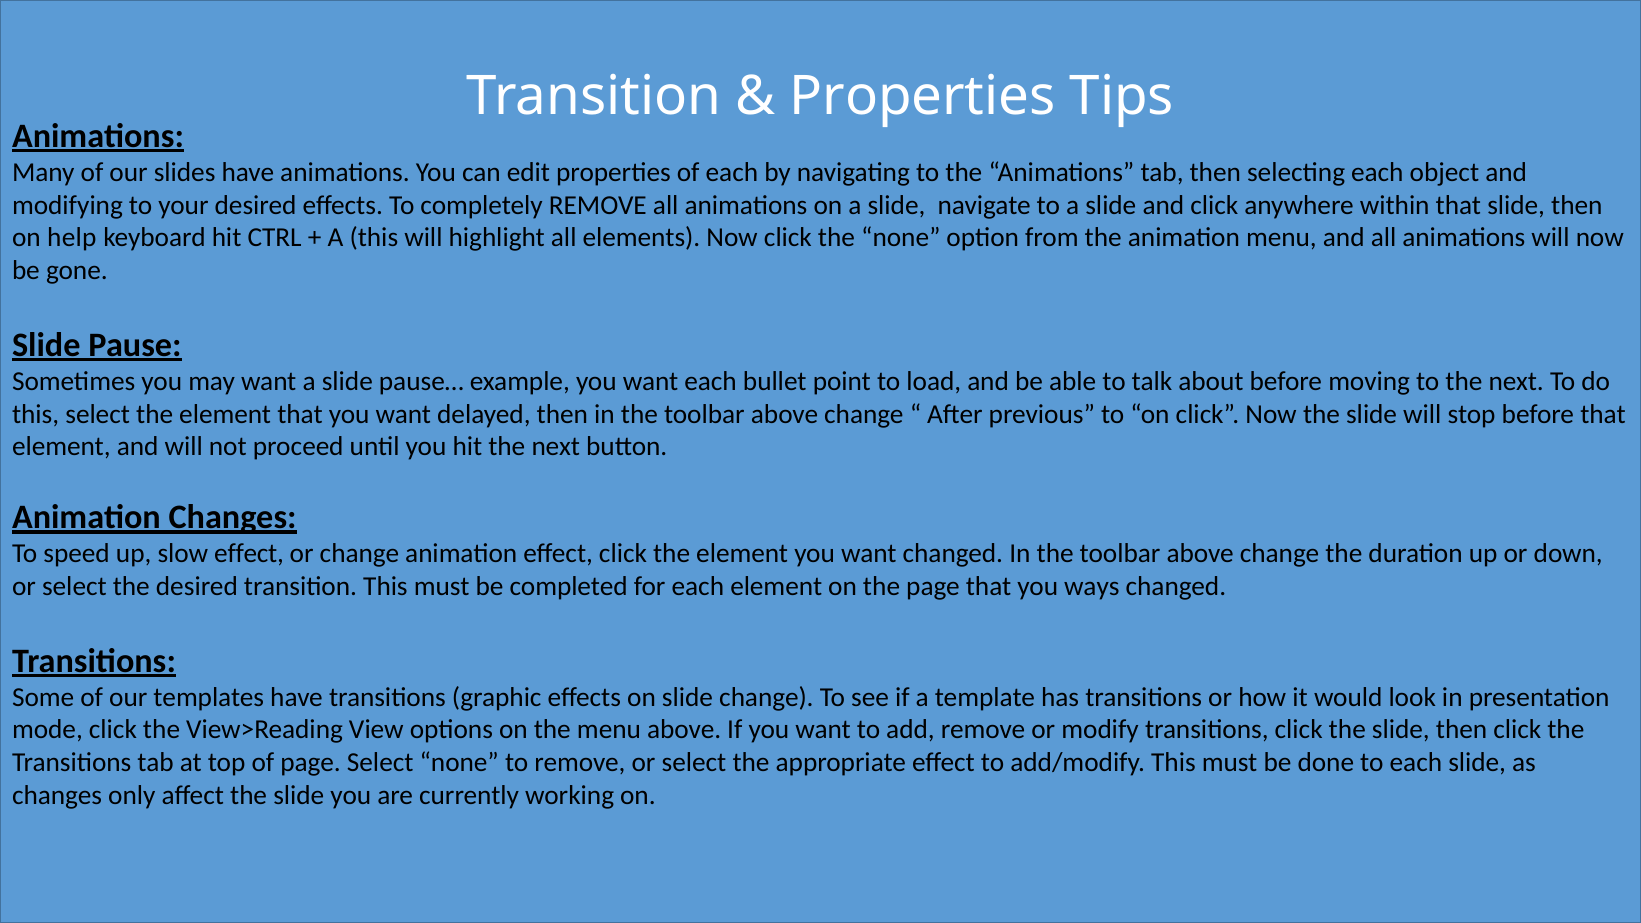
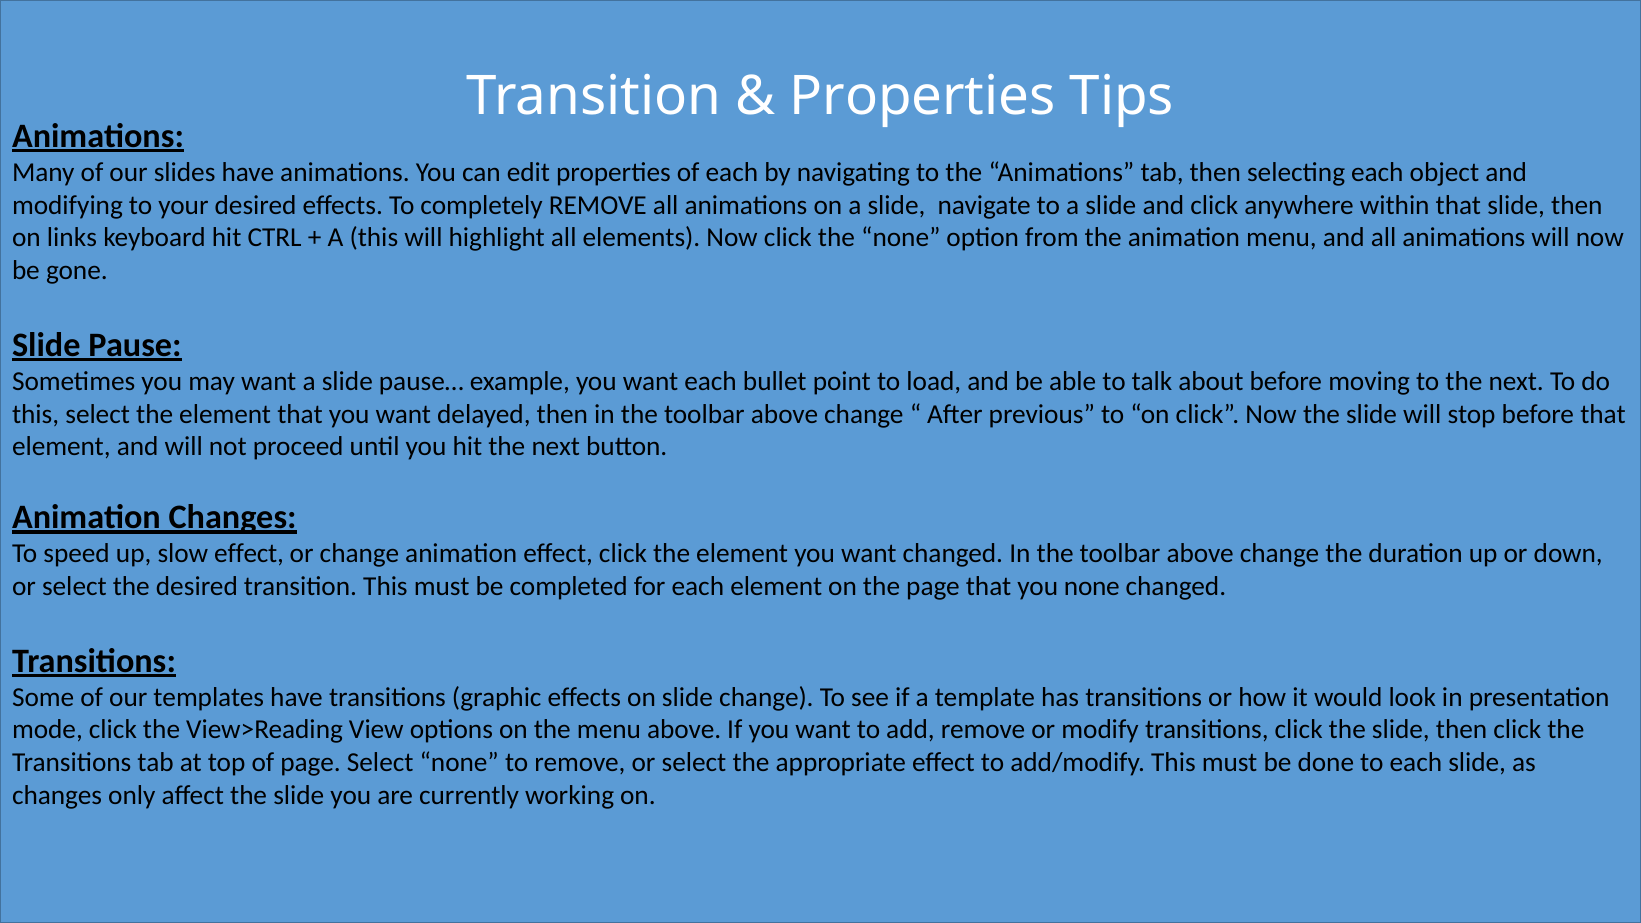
help: help -> links (72, 238)
you ways: ways -> none (1092, 586)
